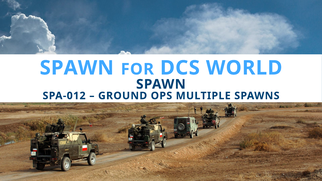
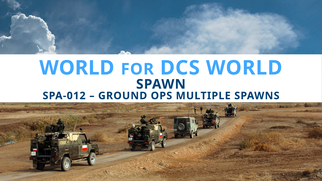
SPAWN: SPAWN -> WORLD (77, 68)
